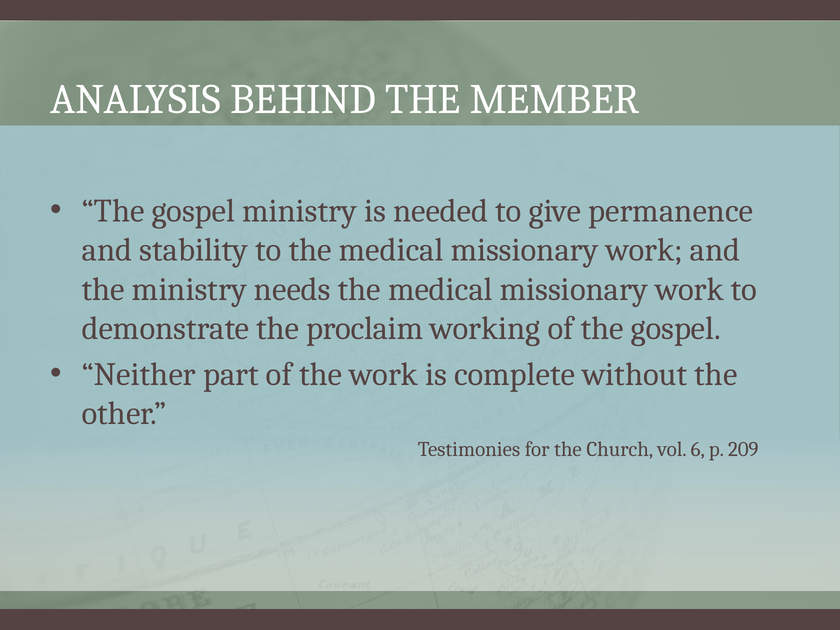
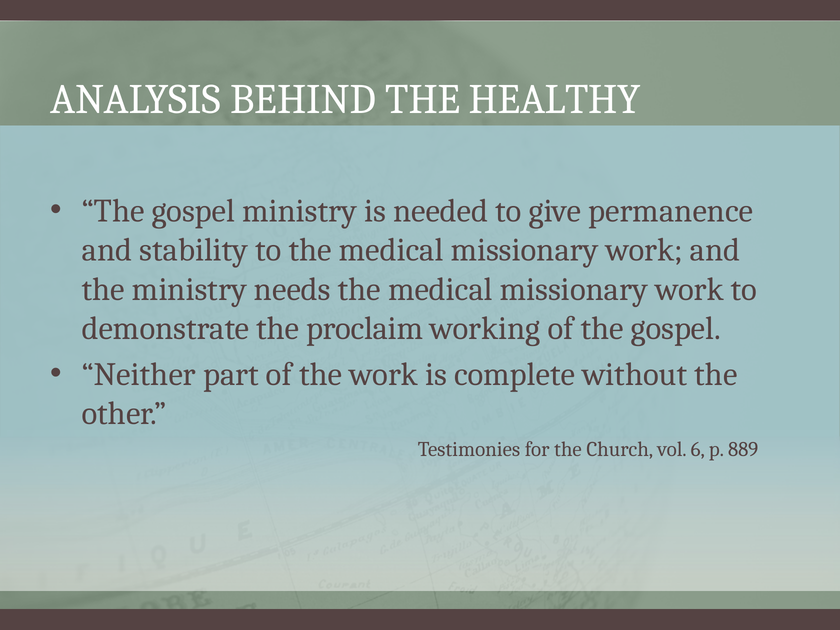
MEMBER: MEMBER -> HEALTHY (555, 99)
209: 209 -> 889 (743, 449)
